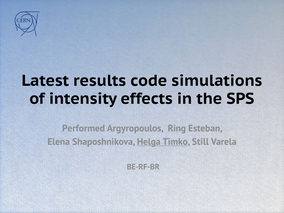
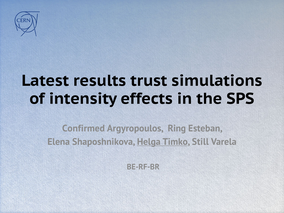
code: code -> trust (149, 81)
Performed: Performed -> Confirmed (83, 128)
